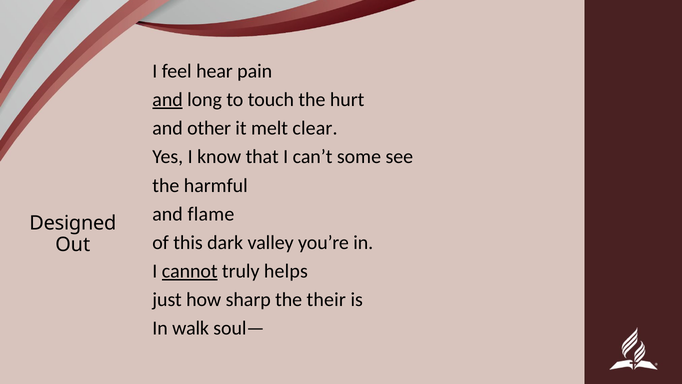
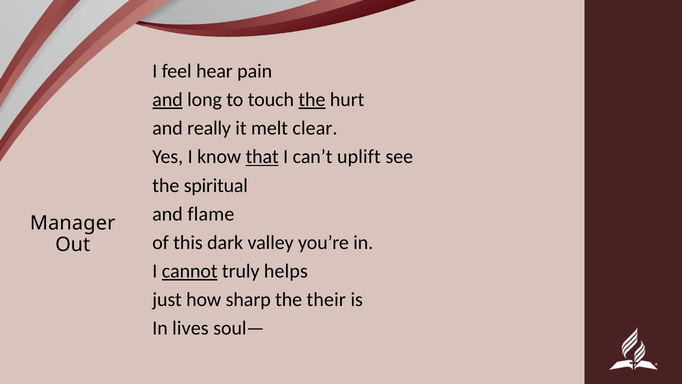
the underline: none -> present (312, 100)
other: other -> really (209, 128)
that underline: none -> present (262, 157)
some: some -> uplift (359, 157)
harmful: harmful -> spiritual (216, 185)
Designed: Designed -> Manager (73, 223)
walk: walk -> lives (190, 328)
